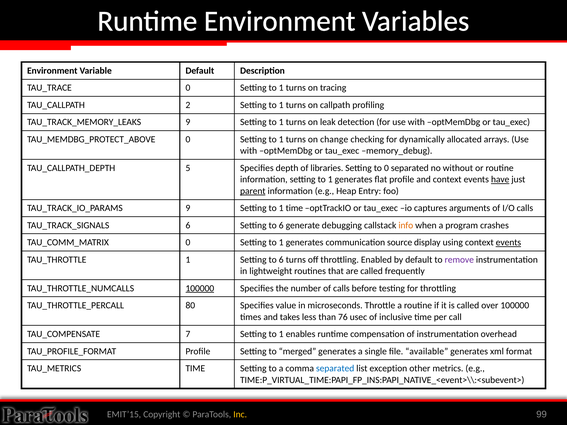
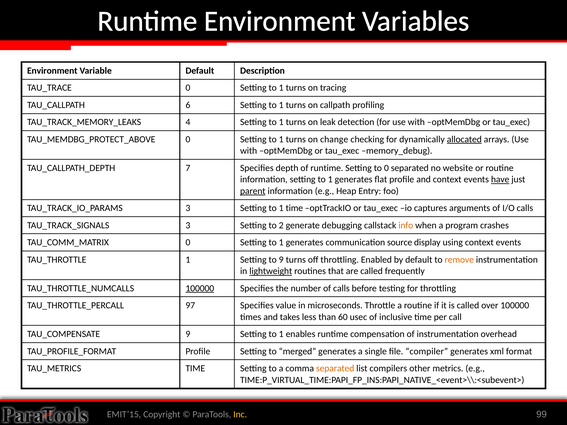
2: 2 -> 6 (188, 105)
9: 9 -> 4 (188, 122)
allocated underline: none -> present (464, 139)
5: 5 -> 7 (188, 168)
of libraries: libraries -> runtime (327, 168)
without: without -> website (458, 168)
9: 9 -> 3 (188, 208)
6: 6 -> 3 (188, 225)
6: 6 -> 2 (281, 225)
events underline: present -> none (508, 243)
1 Setting to 6: 6 -> 9 (281, 260)
remove colour: purple -> orange (459, 260)
lightweight underline: none -> present (271, 271)
80: 80 -> 97 (190, 306)
76: 76 -> 60 (343, 317)
7: 7 -> 9 (188, 334)
available: available -> compiler (427, 352)
separated colour: blue -> orange (335, 369)
exception: exception -> compilers (388, 369)
